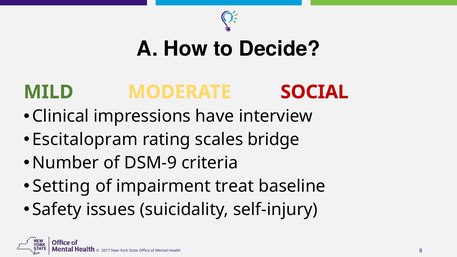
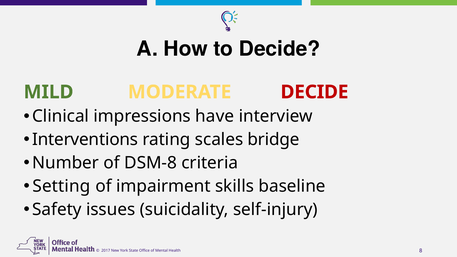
MODERATE SOCIAL: SOCIAL -> DECIDE (314, 92)
Escitalopram: Escitalopram -> Interventions (85, 140)
DSM-9: DSM-9 -> DSM-8 (151, 163)
treat: treat -> skills (235, 186)
